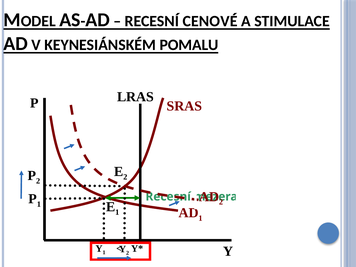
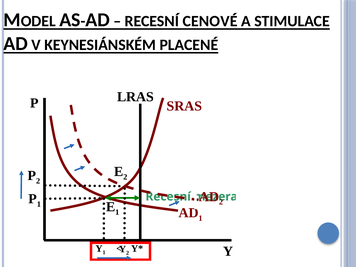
POMALU: POMALU -> PLACENÉ (189, 45)
